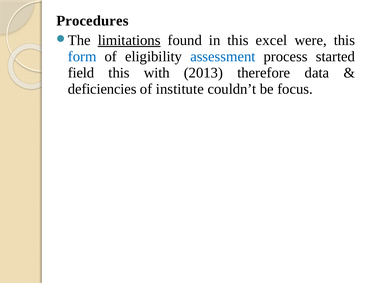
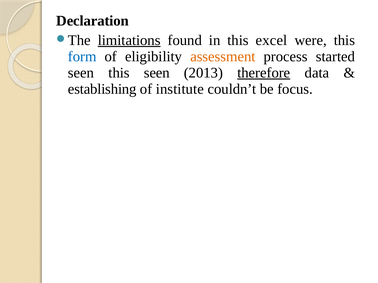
Procedures: Procedures -> Declaration (93, 21)
assessment colour: blue -> orange (223, 57)
field: field -> seen (81, 73)
this with: with -> seen (157, 73)
therefore underline: none -> present (264, 73)
deficiencies: deficiencies -> establishing (102, 89)
